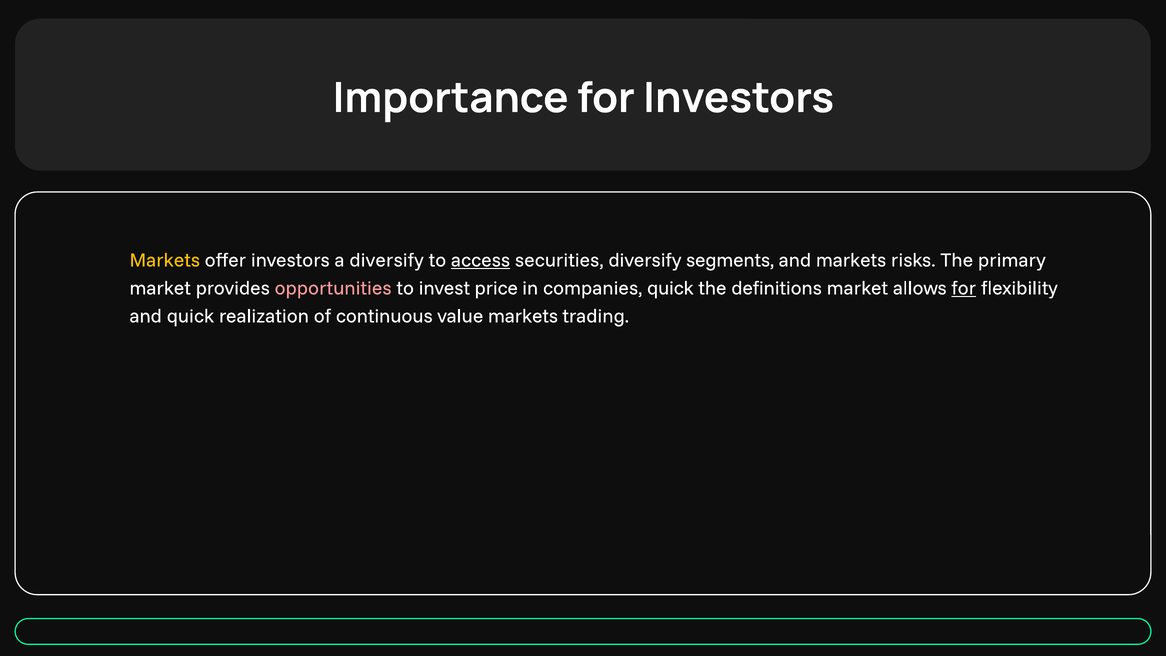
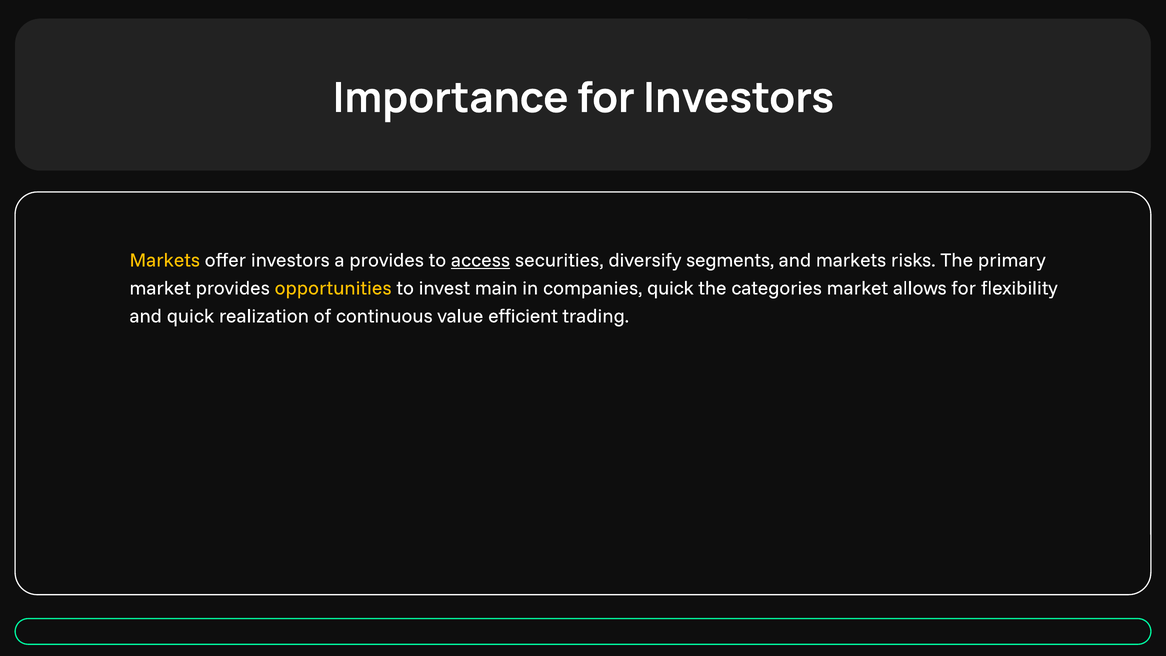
a diversify: diversify -> provides (387, 260)
opportunities colour: pink -> yellow (333, 288)
price: price -> main (496, 288)
definitions: definitions -> categories (777, 288)
for underline: present -> none (964, 288)
value markets: markets -> efficient (523, 316)
